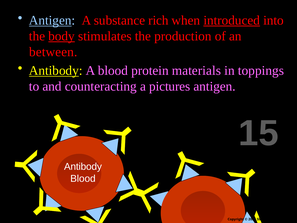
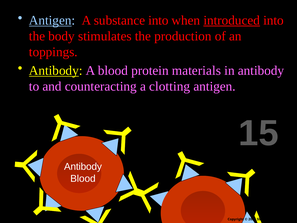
substance rich: rich -> into (158, 20)
body underline: present -> none (62, 36)
between: between -> toppings (53, 52)
in toppings: toppings -> antibody (261, 70)
pictures: pictures -> clotting (170, 86)
